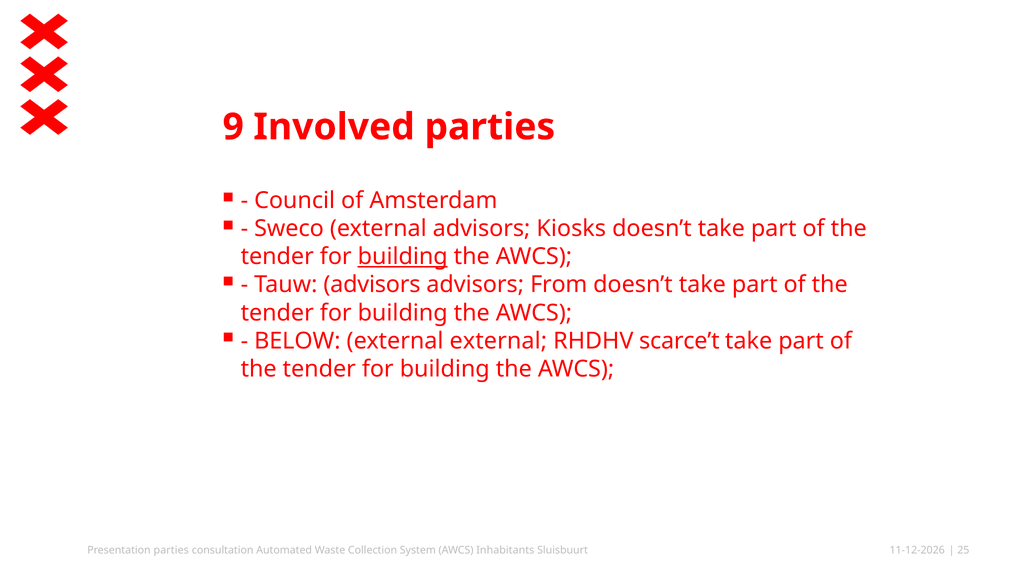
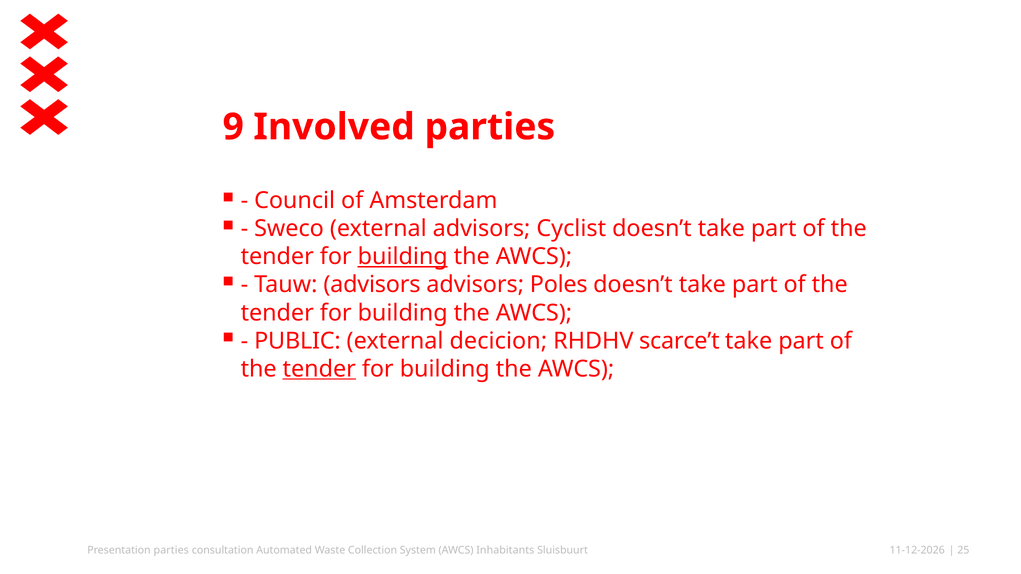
Kiosks: Kiosks -> Cyclist (571, 229)
From: From -> Poles (559, 285)
BELOW: BELOW -> PUBLIC (297, 341)
external external: external -> decicion (498, 341)
tender underline: none -> present (319, 369)
